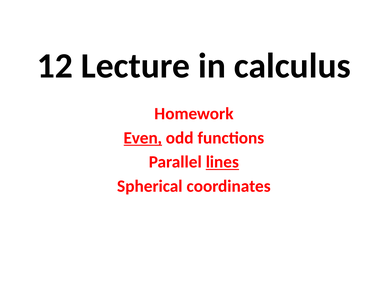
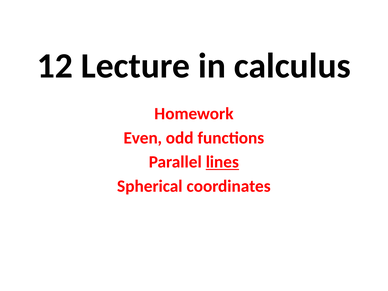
Even underline: present -> none (143, 138)
